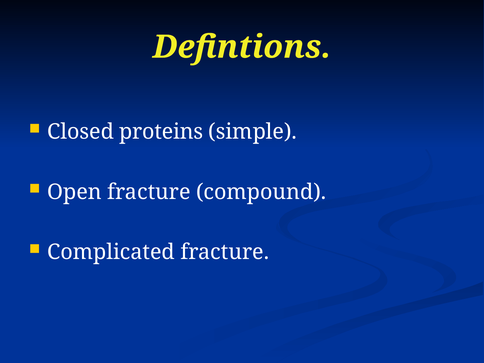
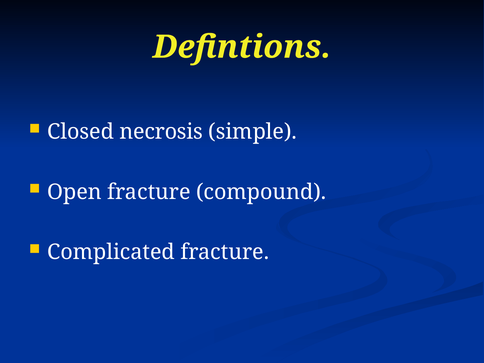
proteins: proteins -> necrosis (161, 132)
